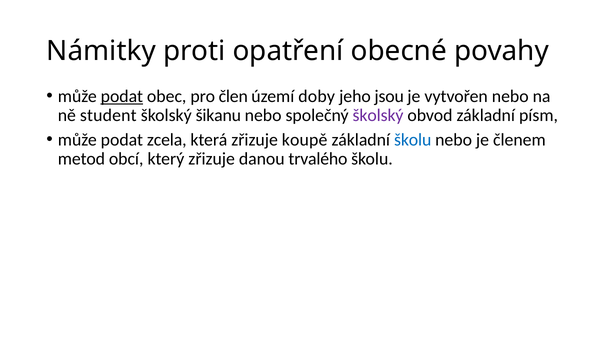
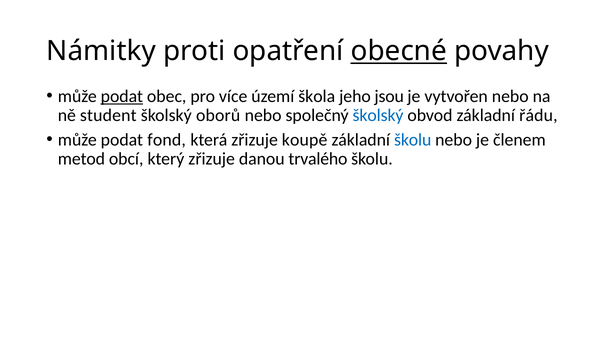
obecné underline: none -> present (399, 51)
člen: člen -> více (233, 96)
doby: doby -> škola (317, 96)
šikanu: šikanu -> oborů (218, 115)
školský colour: purple -> blue (378, 115)
písm: písm -> řádu (538, 115)
zcela: zcela -> fond (167, 140)
